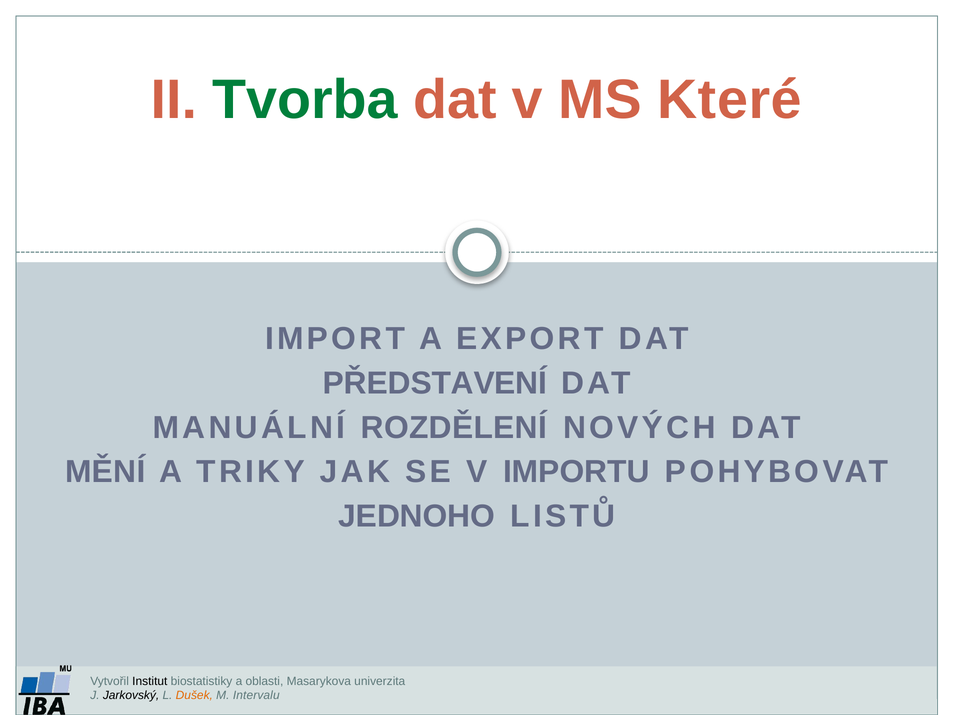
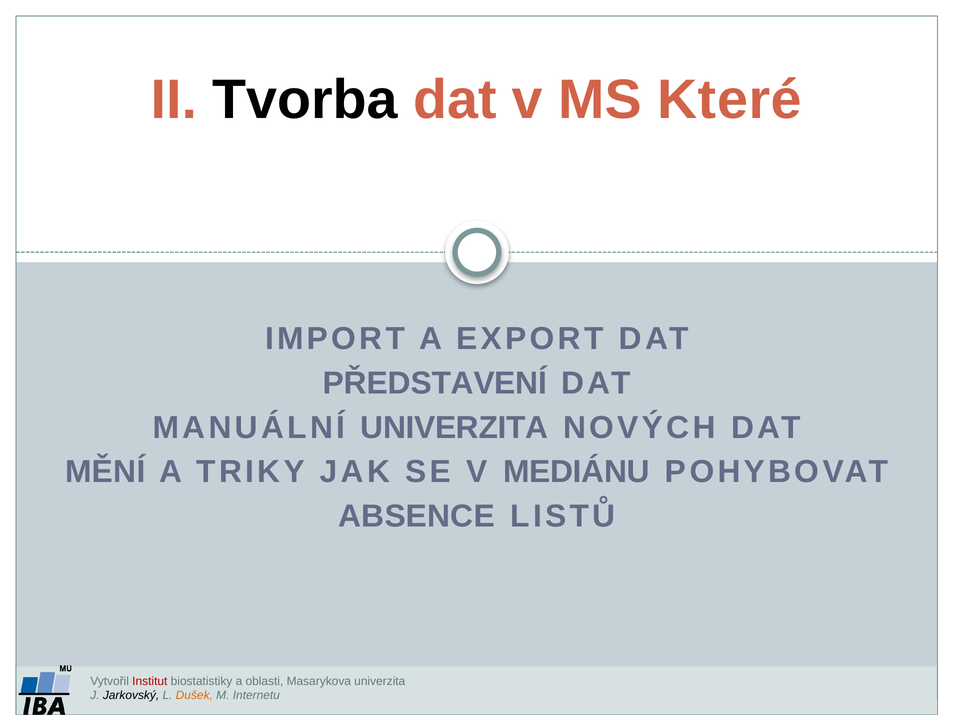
Tvorba colour: green -> black (305, 100)
MANUÁLNÍ ROZDĚLENÍ: ROZDĚLENÍ -> UNIVERZITA (454, 428)
IMPORTU: IMPORTU -> MEDIÁNU (576, 472)
JEDNOHO: JEDNOHO -> ABSENCE (417, 517)
Institut colour: black -> red (150, 682)
Intervalu: Intervalu -> Internetu (256, 696)
